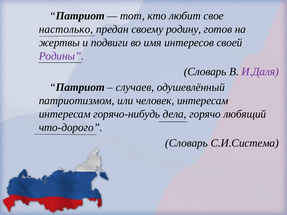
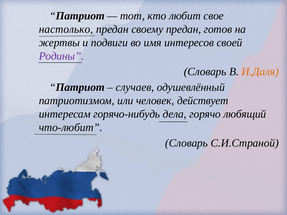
своему родину: родину -> предан (184, 29)
И.Даля colour: purple -> orange (260, 72)
человек интересам: интересам -> действует (203, 101)
что-дорого: что-дорого -> что-любит (71, 128)
С.И.Система: С.И.Система -> С.И.Страной (245, 143)
